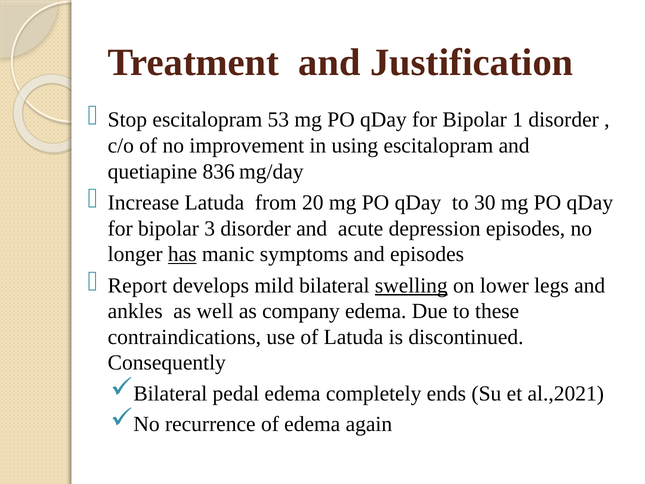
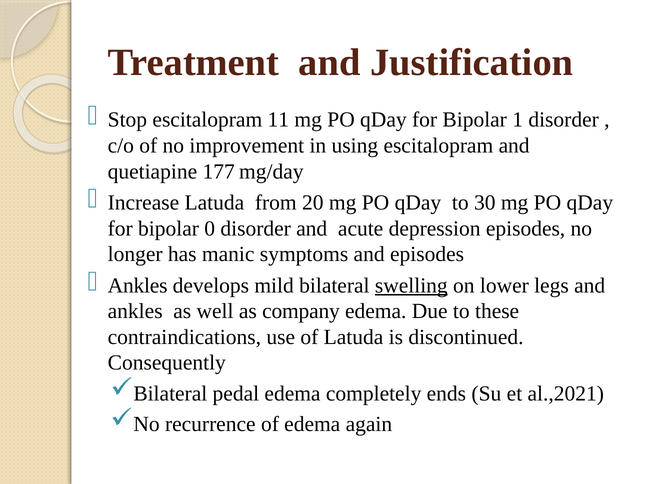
53: 53 -> 11 (278, 120)
836: 836 -> 177 (219, 171)
3: 3 -> 0 (210, 228)
has underline: present -> none (182, 254)
Report: Report -> Ankles (138, 285)
